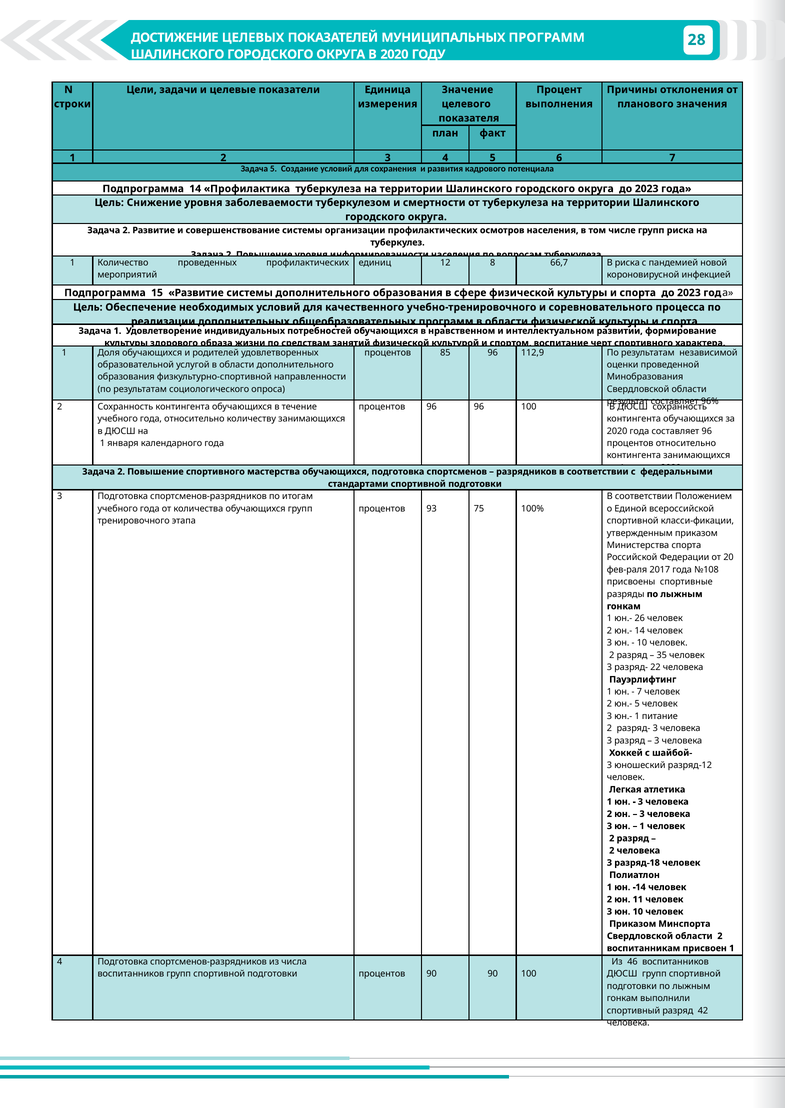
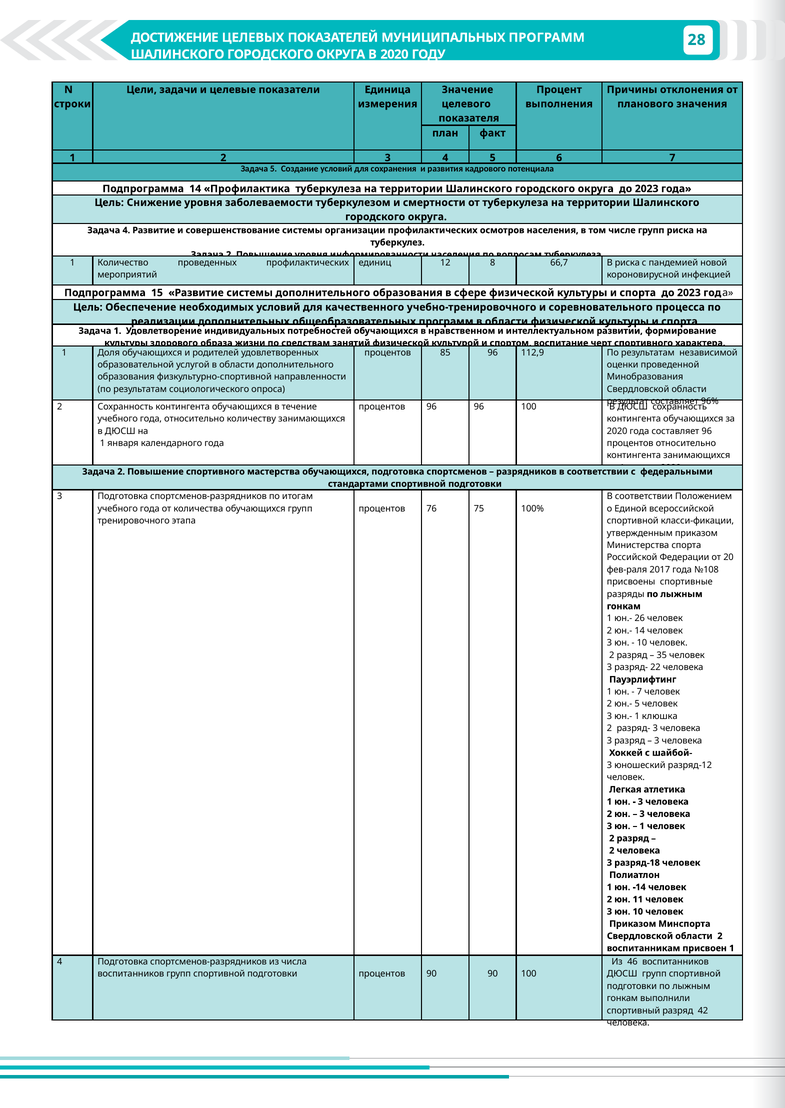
2: 2 -> 4 (126, 230)
93: 93 -> 76 (432, 508)
питание: питание -> клюшка (660, 716)
